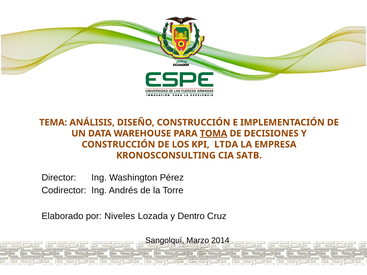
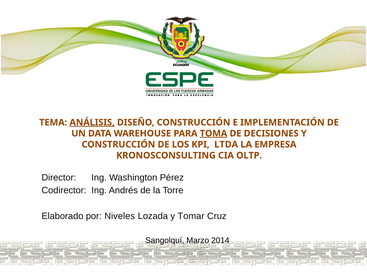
ANÁLISIS underline: none -> present (92, 123)
SATB: SATB -> OLTP (249, 156)
Dentro: Dentro -> Tomar (191, 216)
